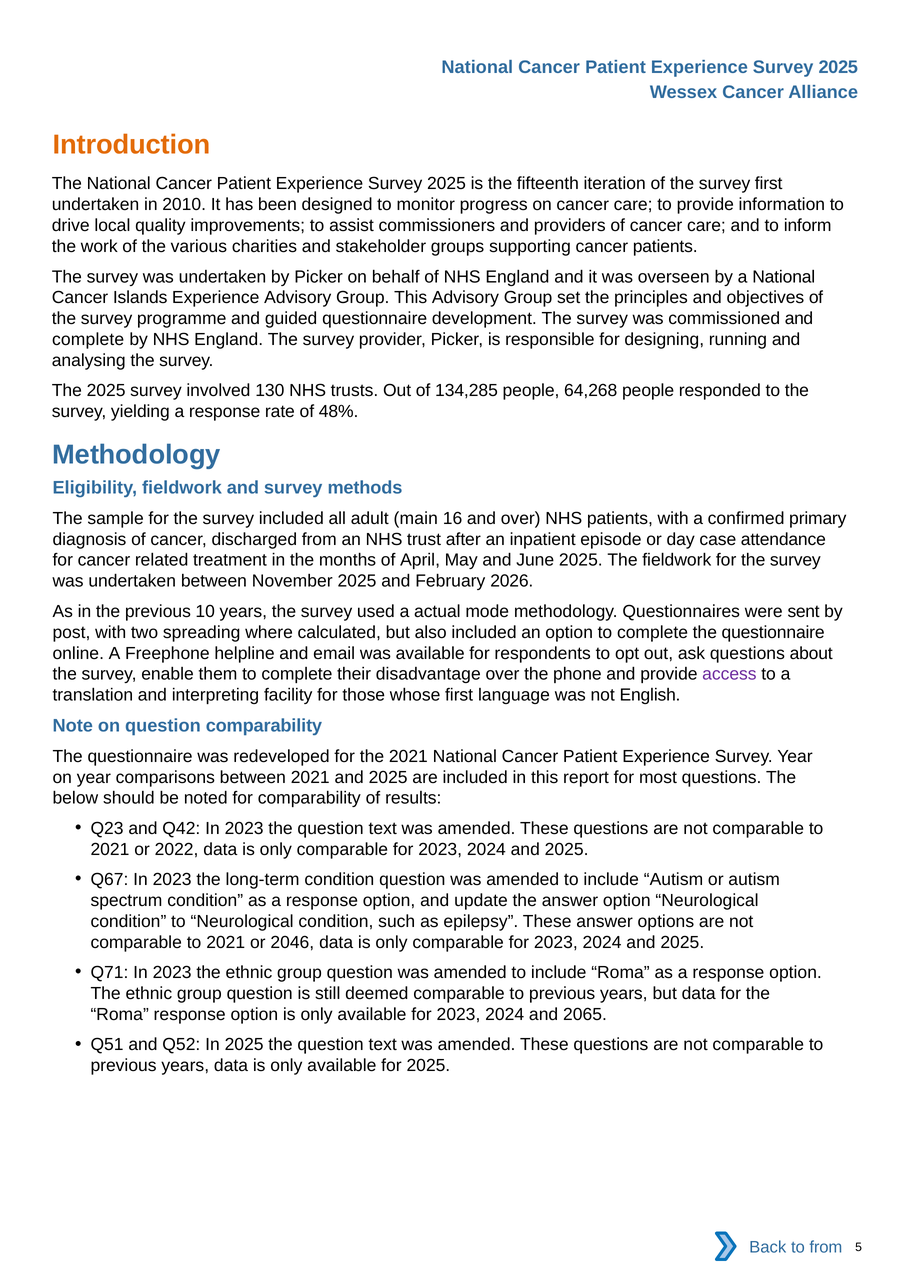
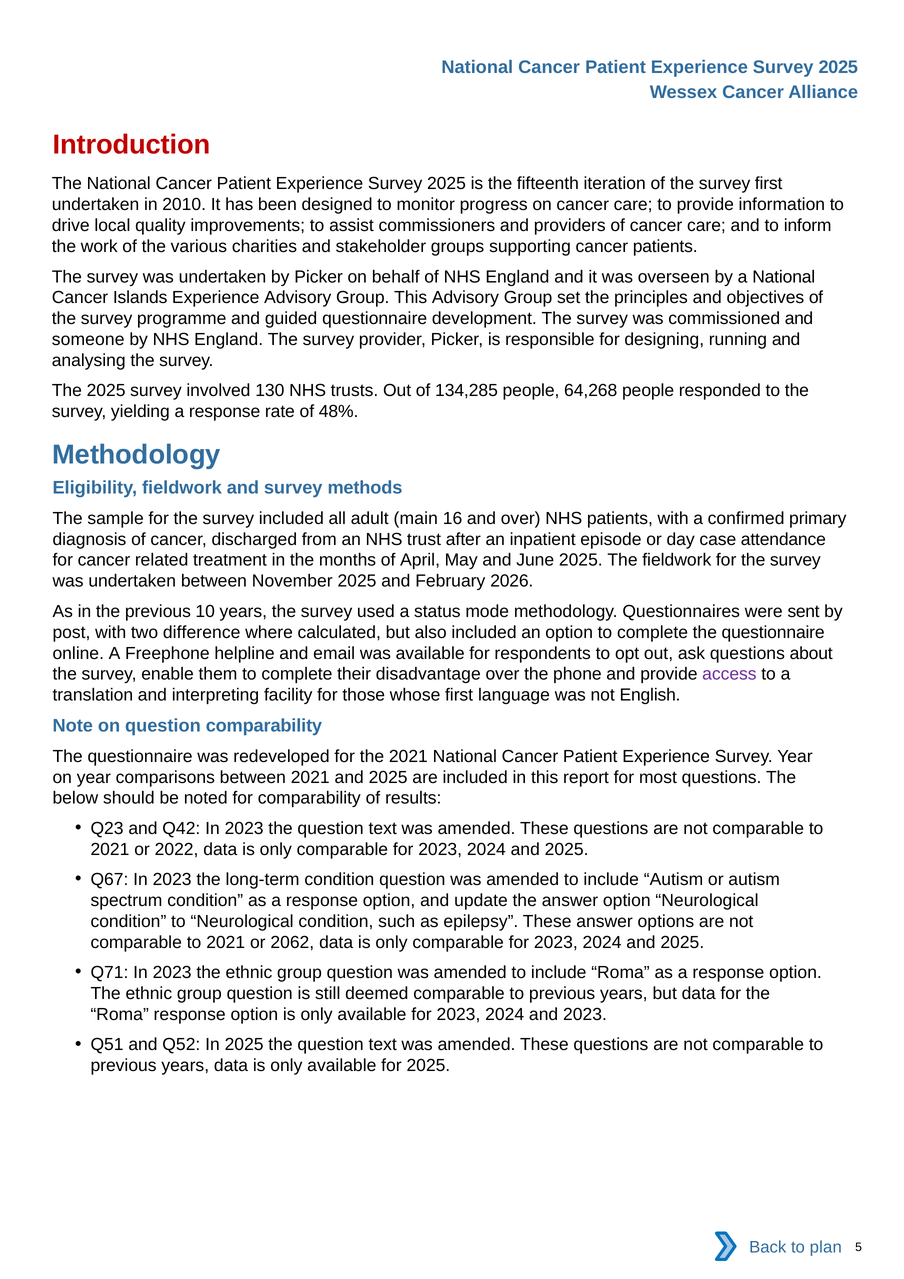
Introduction colour: orange -> red (131, 145)
complete: complete -> someone (88, 340)
actual: actual -> status (437, 611)
spreading: spreading -> difference (202, 632)
2046: 2046 -> 2062 (292, 943)
and 2065: 2065 -> 2023 (585, 1015)
to from: from -> plan (826, 1248)
